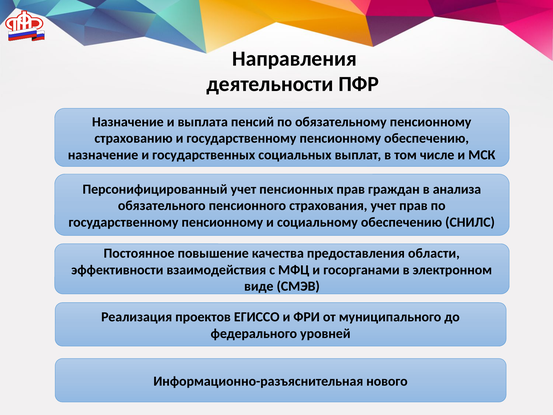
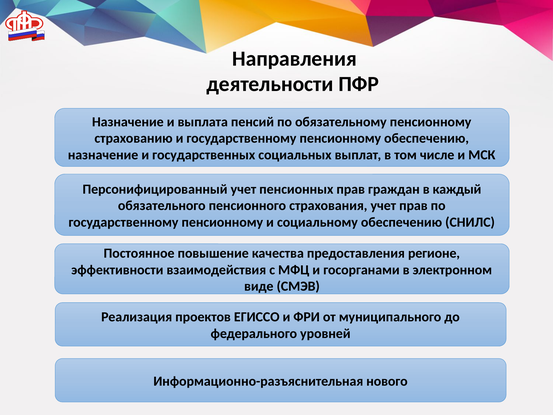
анализа: анализа -> каждый (457, 189)
области: области -> регионе (434, 253)
